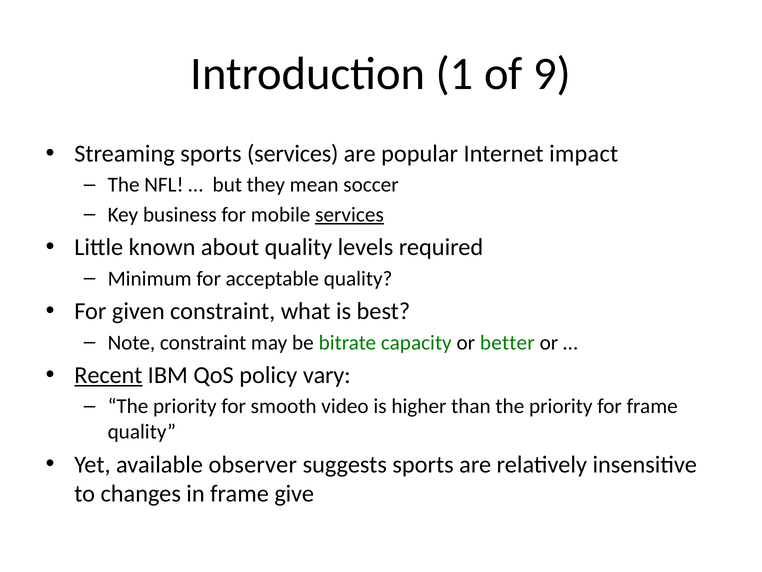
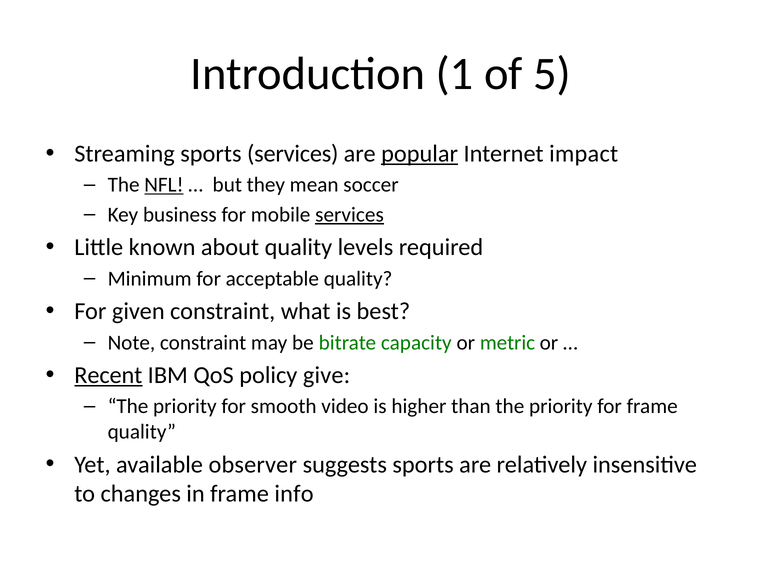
9: 9 -> 5 (552, 74)
popular underline: none -> present (420, 153)
NFL underline: none -> present (164, 185)
better: better -> metric (507, 342)
vary: vary -> give (327, 375)
give: give -> info (294, 493)
